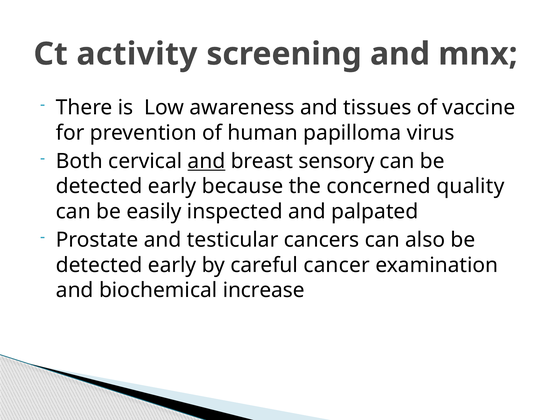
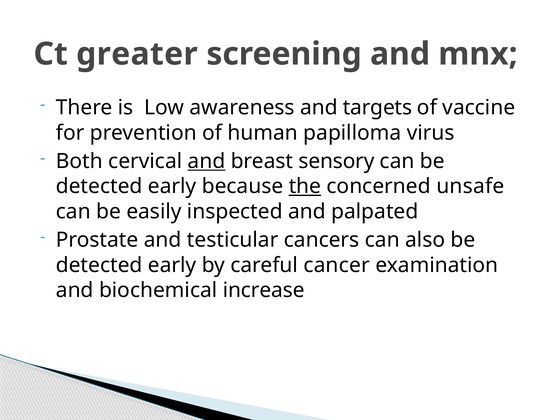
activity: activity -> greater (137, 54)
tissues: tissues -> targets (377, 108)
the underline: none -> present (305, 186)
quality: quality -> unsafe (470, 186)
